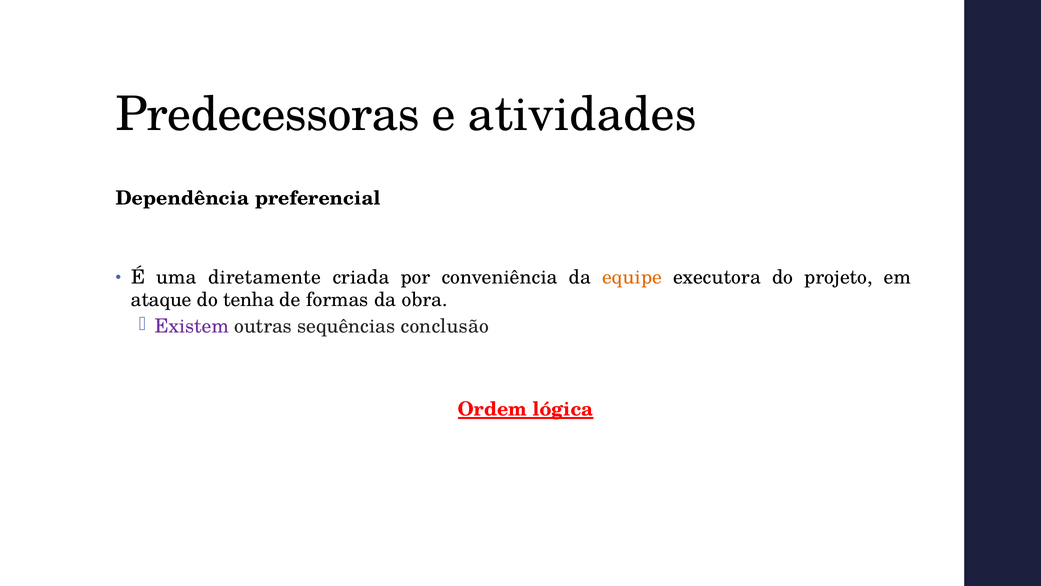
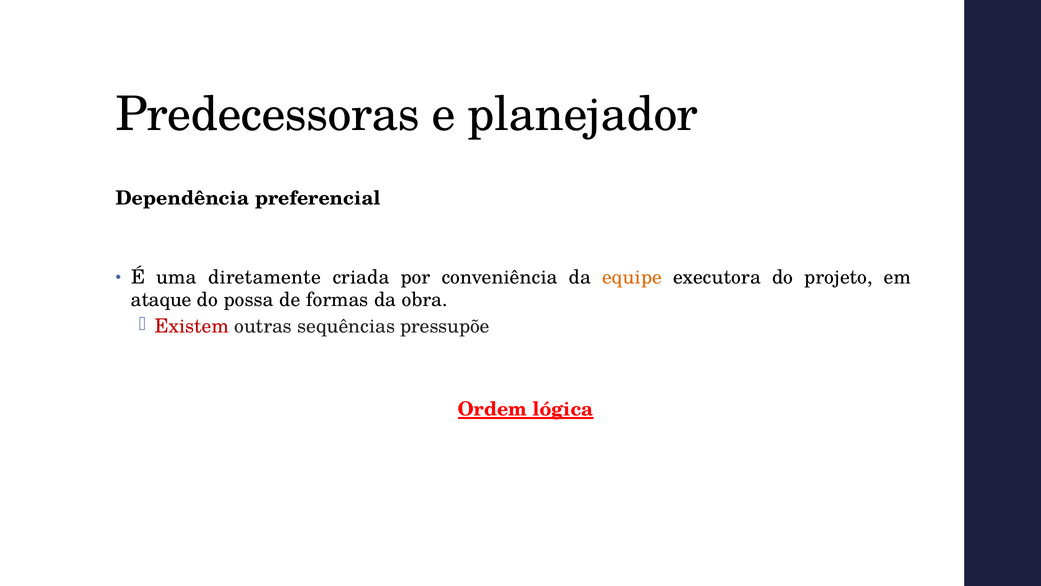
atividades: atividades -> planejador (583, 114)
tenha: tenha -> possa (249, 300)
Existem colour: purple -> red (192, 326)
conclusão: conclusão -> pressupõe (445, 326)
